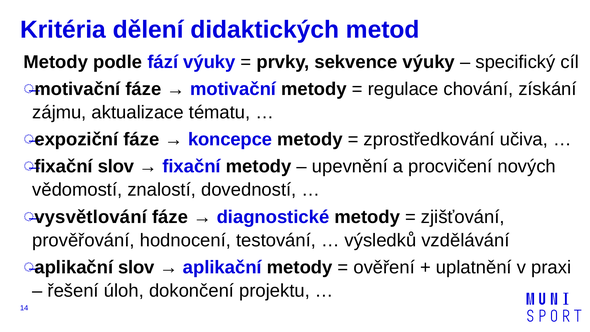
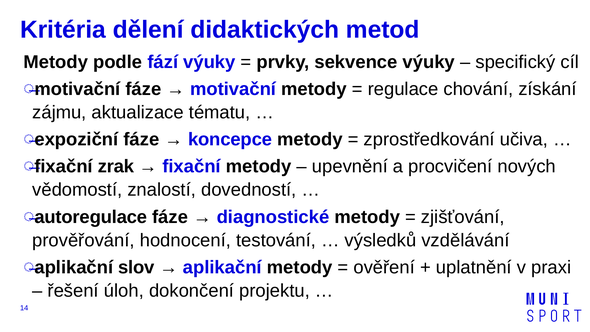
fixační slov: slov -> zrak (116, 166)
vysvětlování: vysvětlování -> autoregulace (91, 217)
